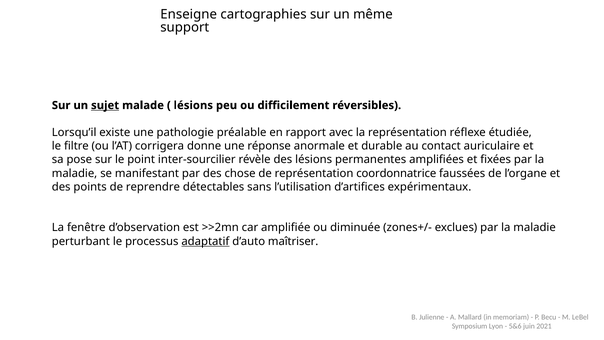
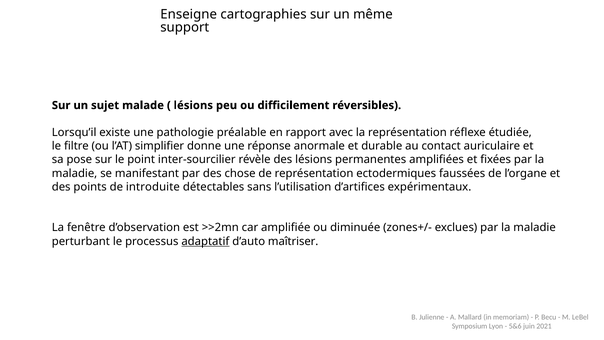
sujet underline: present -> none (105, 105)
corrigera: corrigera -> simplifier (160, 146)
coordonnatrice: coordonnatrice -> ectodermiques (396, 173)
reprendre: reprendre -> introduite (153, 187)
